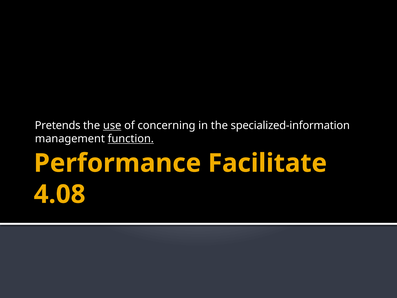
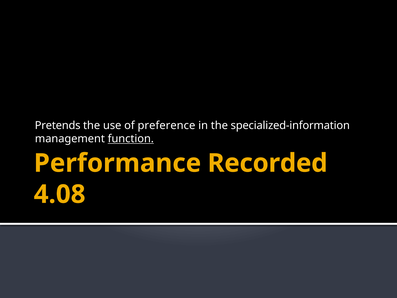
use underline: present -> none (112, 125)
concerning: concerning -> preference (166, 125)
Facilitate: Facilitate -> Recorded (268, 163)
